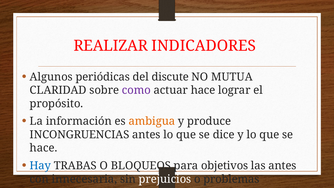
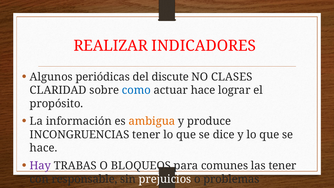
MUTUA: MUTUA -> CLASES (232, 77)
como colour: purple -> blue (136, 90)
INCONGRUENCIAS antes: antes -> tener (146, 135)
Hay colour: blue -> purple (40, 166)
objetivos: objetivos -> comunes (225, 166)
las antes: antes -> tener (282, 166)
innecesaria: innecesaria -> responsable (85, 179)
